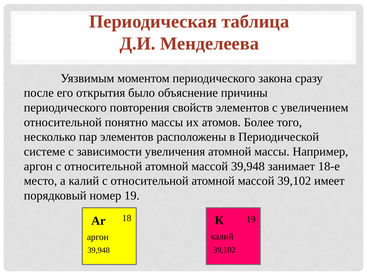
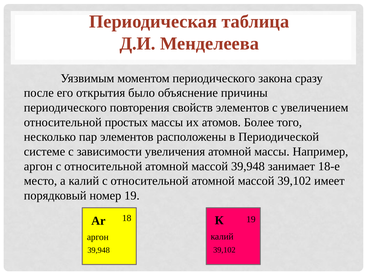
понятно: понятно -> простых (126, 122)
